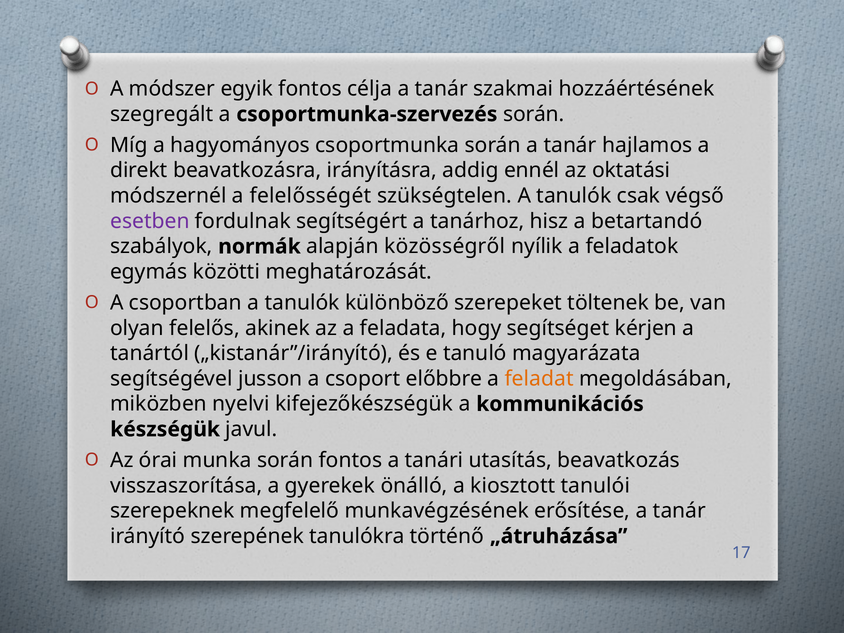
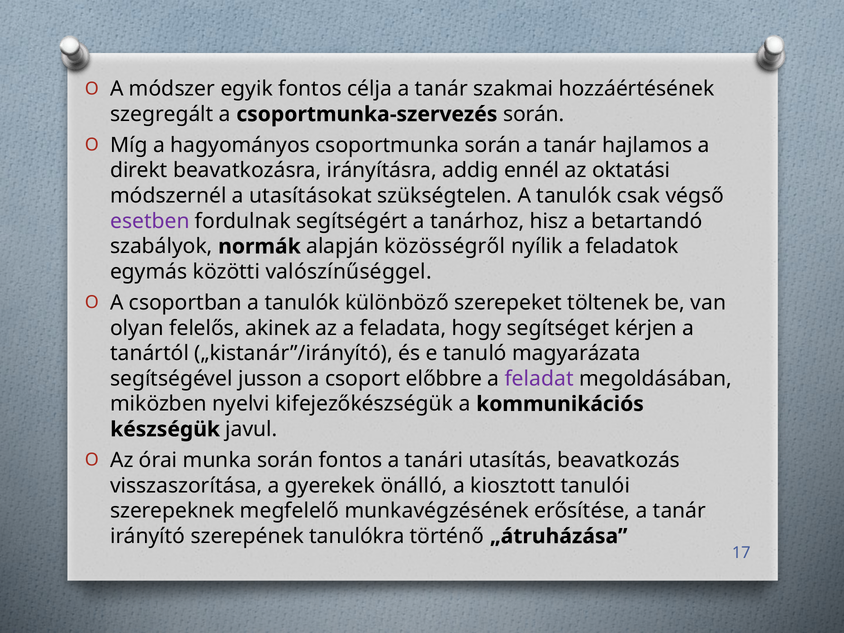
felelősségét: felelősségét -> utasításokat (310, 196)
meghatározását: meghatározását -> valószínűséggel (349, 272)
feladat colour: orange -> purple (539, 379)
